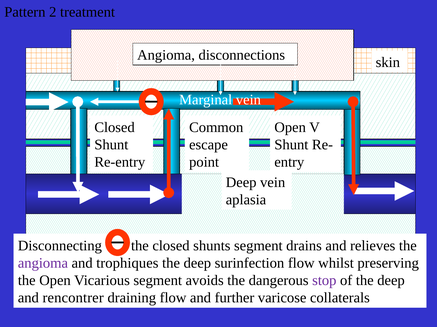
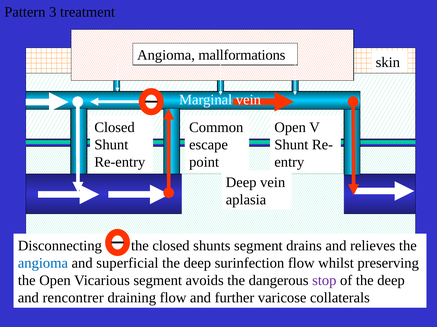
2: 2 -> 3 (53, 12)
disconnections: disconnections -> mallformations (242, 55)
angioma colour: purple -> blue (43, 264)
trophiques: trophiques -> superficial (127, 264)
